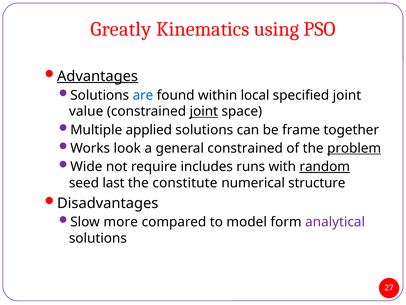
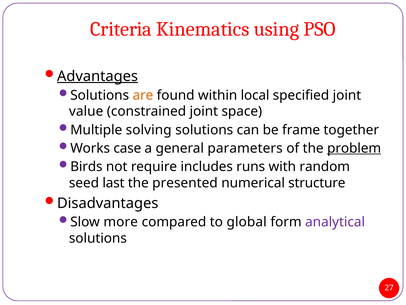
Greatly: Greatly -> Criteria (121, 29)
are colour: blue -> orange (143, 95)
joint underline: present -> none (204, 111)
applied: applied -> solving (149, 130)
look: look -> case (127, 148)
general constrained: constrained -> parameters (245, 148)
Wide: Wide -> Birds (86, 166)
random underline: present -> none (325, 166)
constitute: constitute -> presented (185, 183)
model: model -> global (247, 222)
